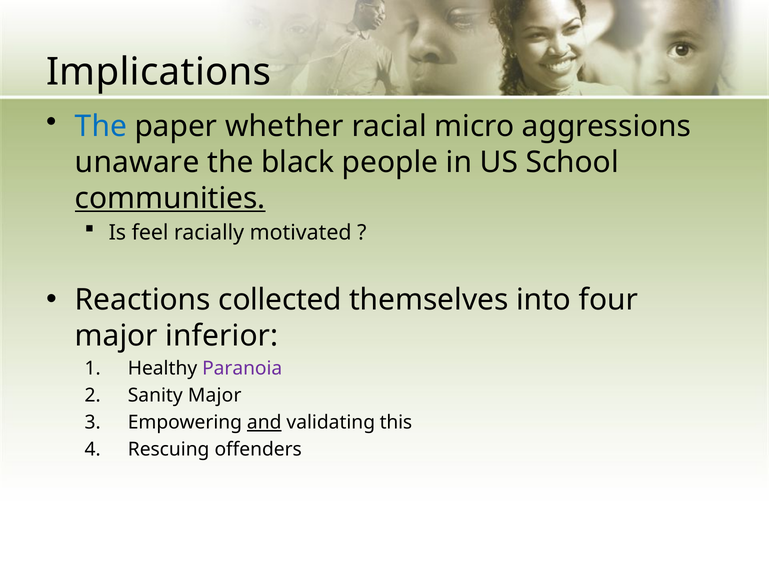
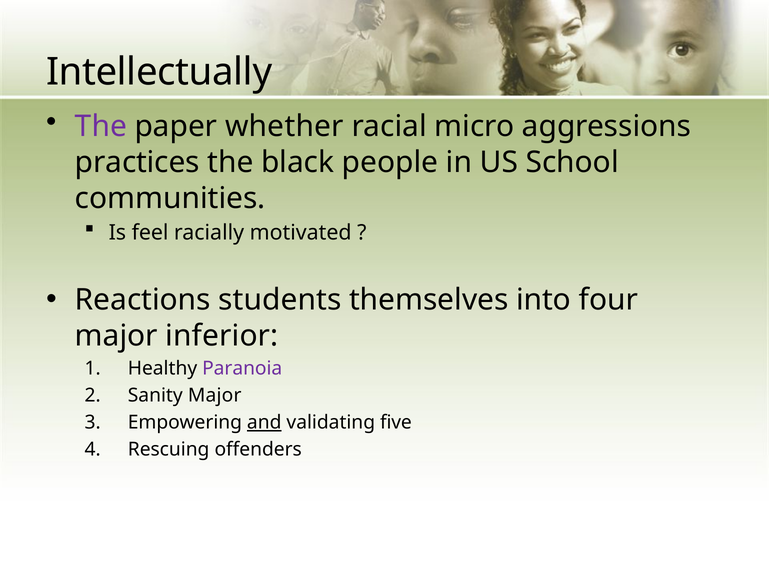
Implications: Implications -> Intellectually (159, 72)
The colour: blue -> purple (101, 126)
unaware: unaware -> practices (137, 162)
communities underline: present -> none (170, 198)
collected: collected -> students (280, 300)
this: this -> five (396, 422)
